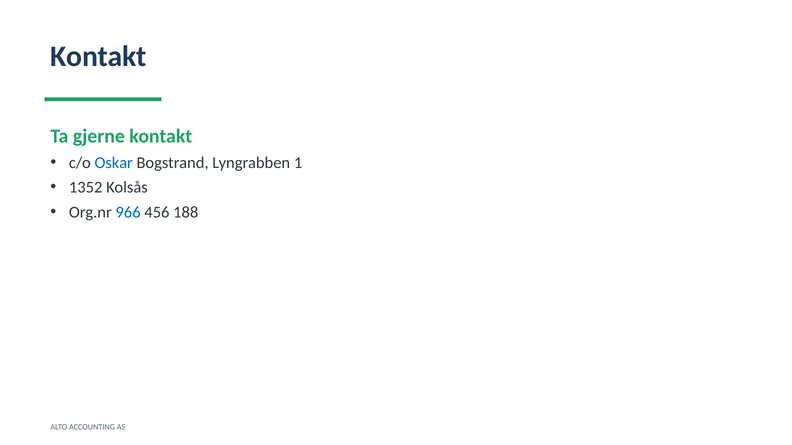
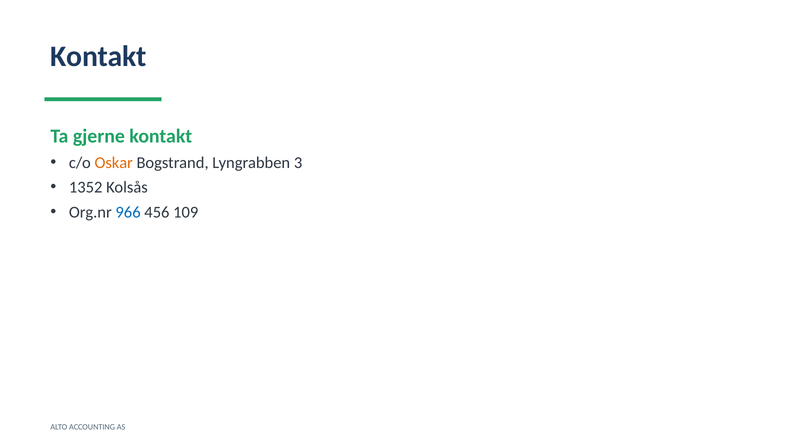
Oskar colour: blue -> orange (114, 163)
1: 1 -> 3 (298, 163)
188: 188 -> 109 (186, 212)
